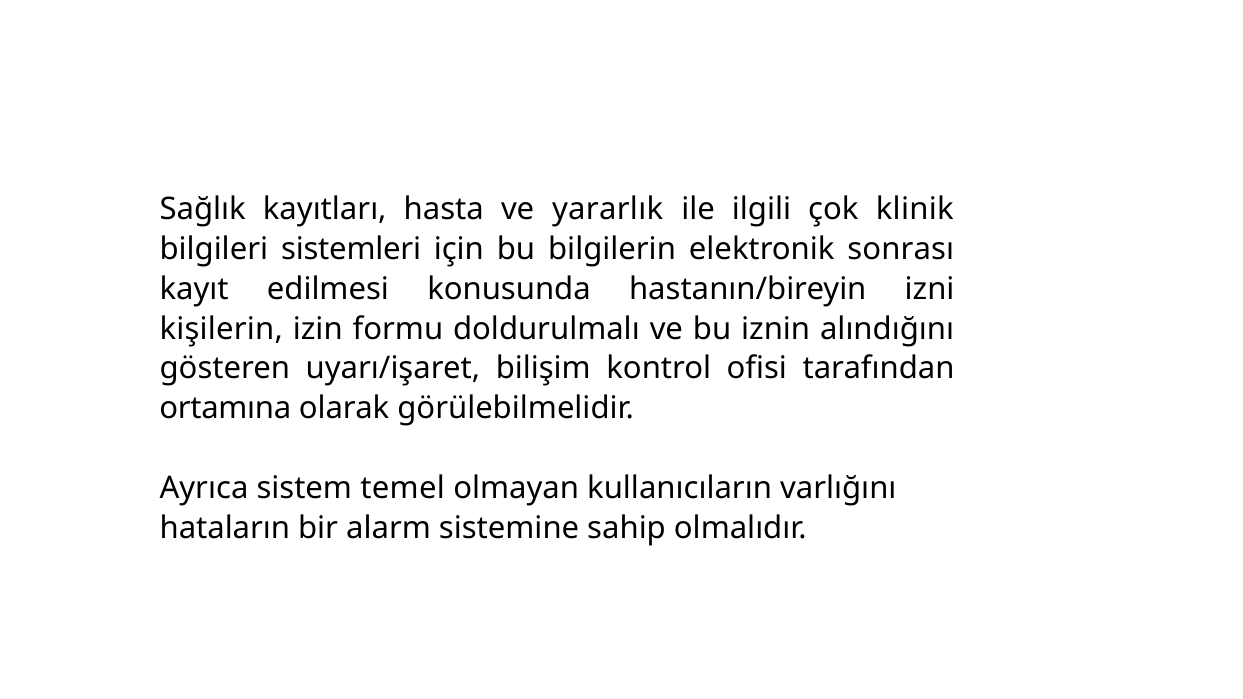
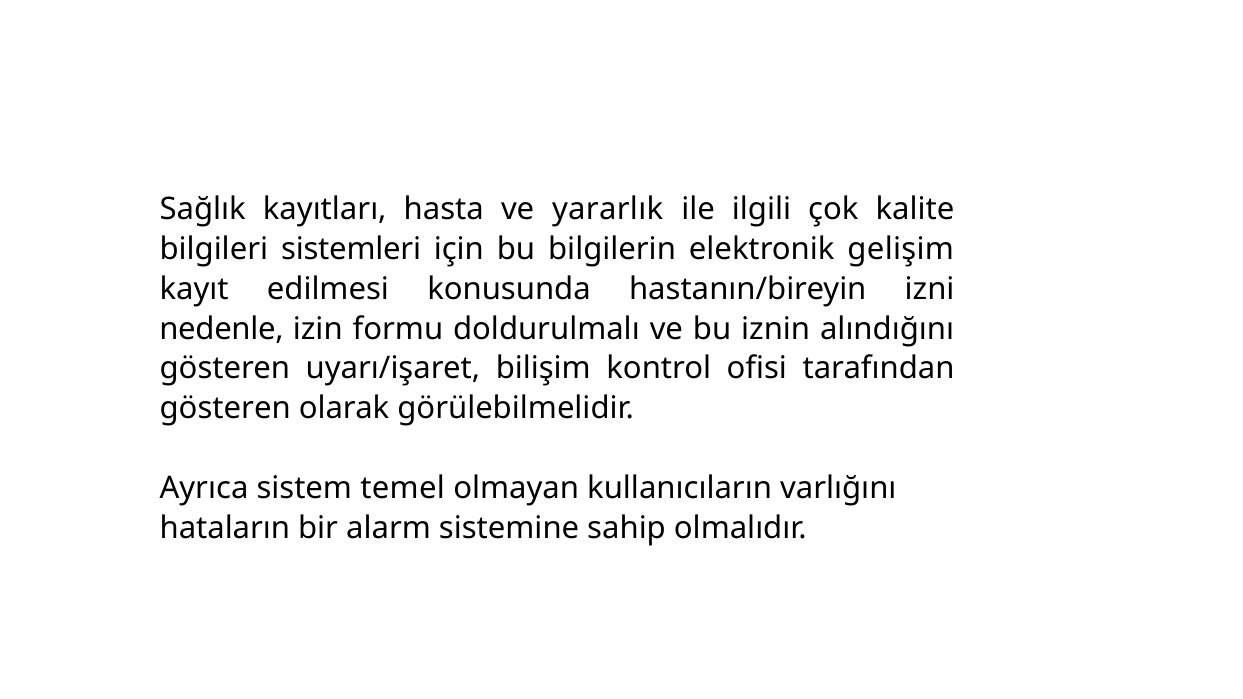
klinik: klinik -> kalite (915, 209)
sonrası: sonrası -> gelişim (901, 249)
kişilerin: kişilerin -> nedenle (221, 329)
ortamına: ortamına -> gösteren (225, 409)
